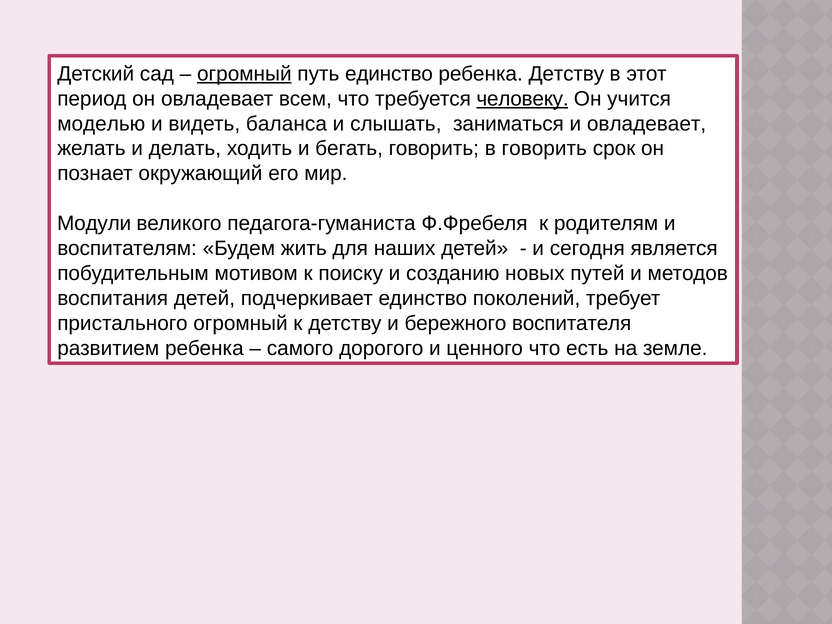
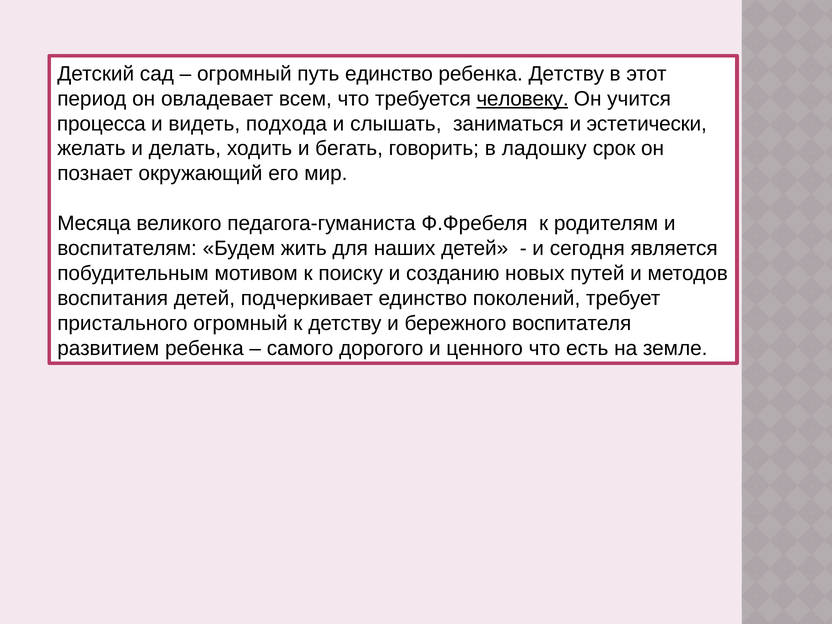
огромный underline: present -> none (244, 74)
моделью: моделью -> процесса (101, 124)
баланса: баланса -> подхода (286, 124)
и овладевает: овладевает -> эстетически (647, 124)
в говорить: говорить -> ладошку (544, 149)
Модули: Модули -> Месяца (94, 224)
